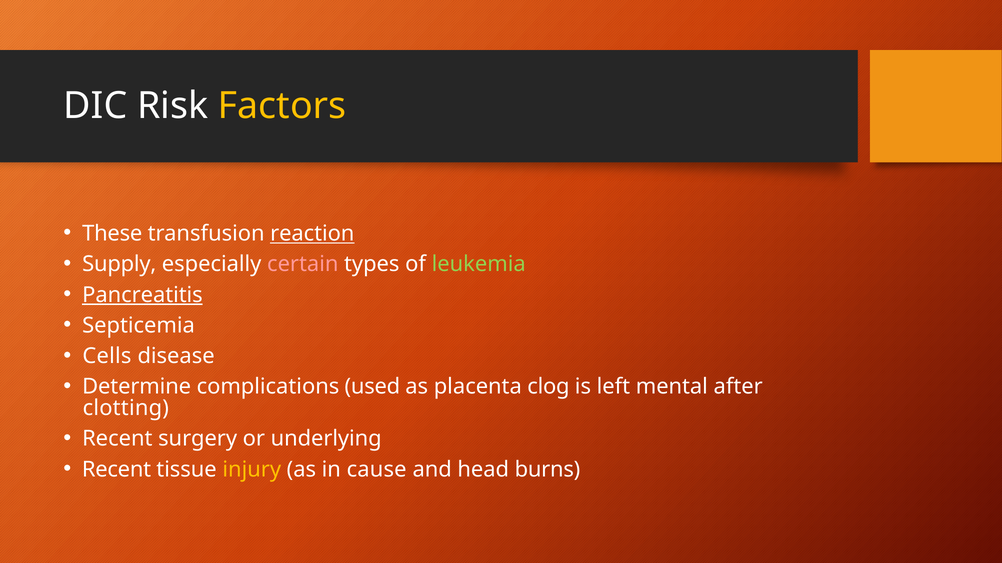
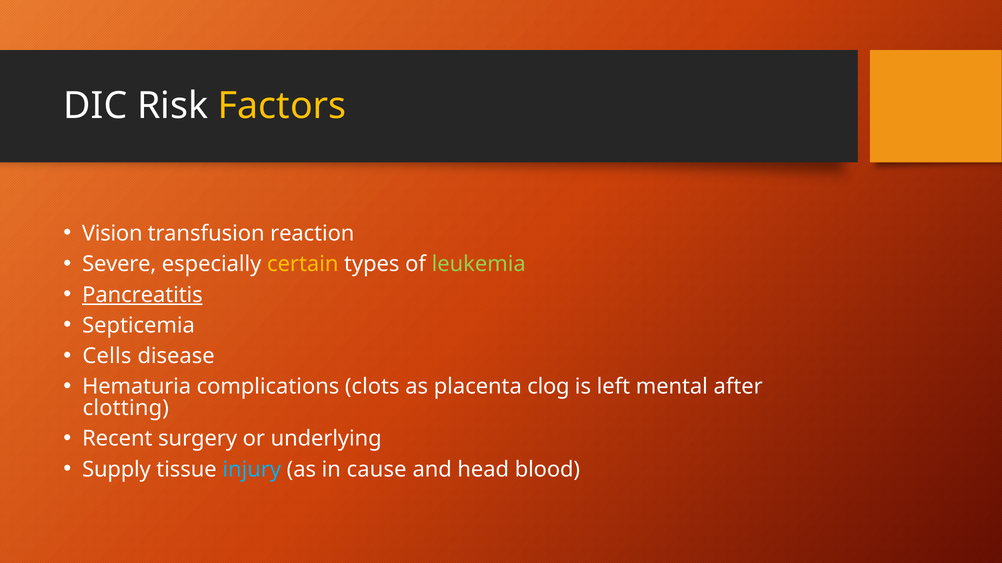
These: These -> Vision (112, 234)
reaction underline: present -> none (312, 234)
Supply: Supply -> Severe (119, 264)
certain colour: pink -> yellow (303, 264)
Determine: Determine -> Hematuria (137, 387)
used: used -> clots (372, 387)
Recent: Recent -> Supply (116, 470)
injury colour: yellow -> light blue (252, 470)
burns: burns -> blood (547, 470)
